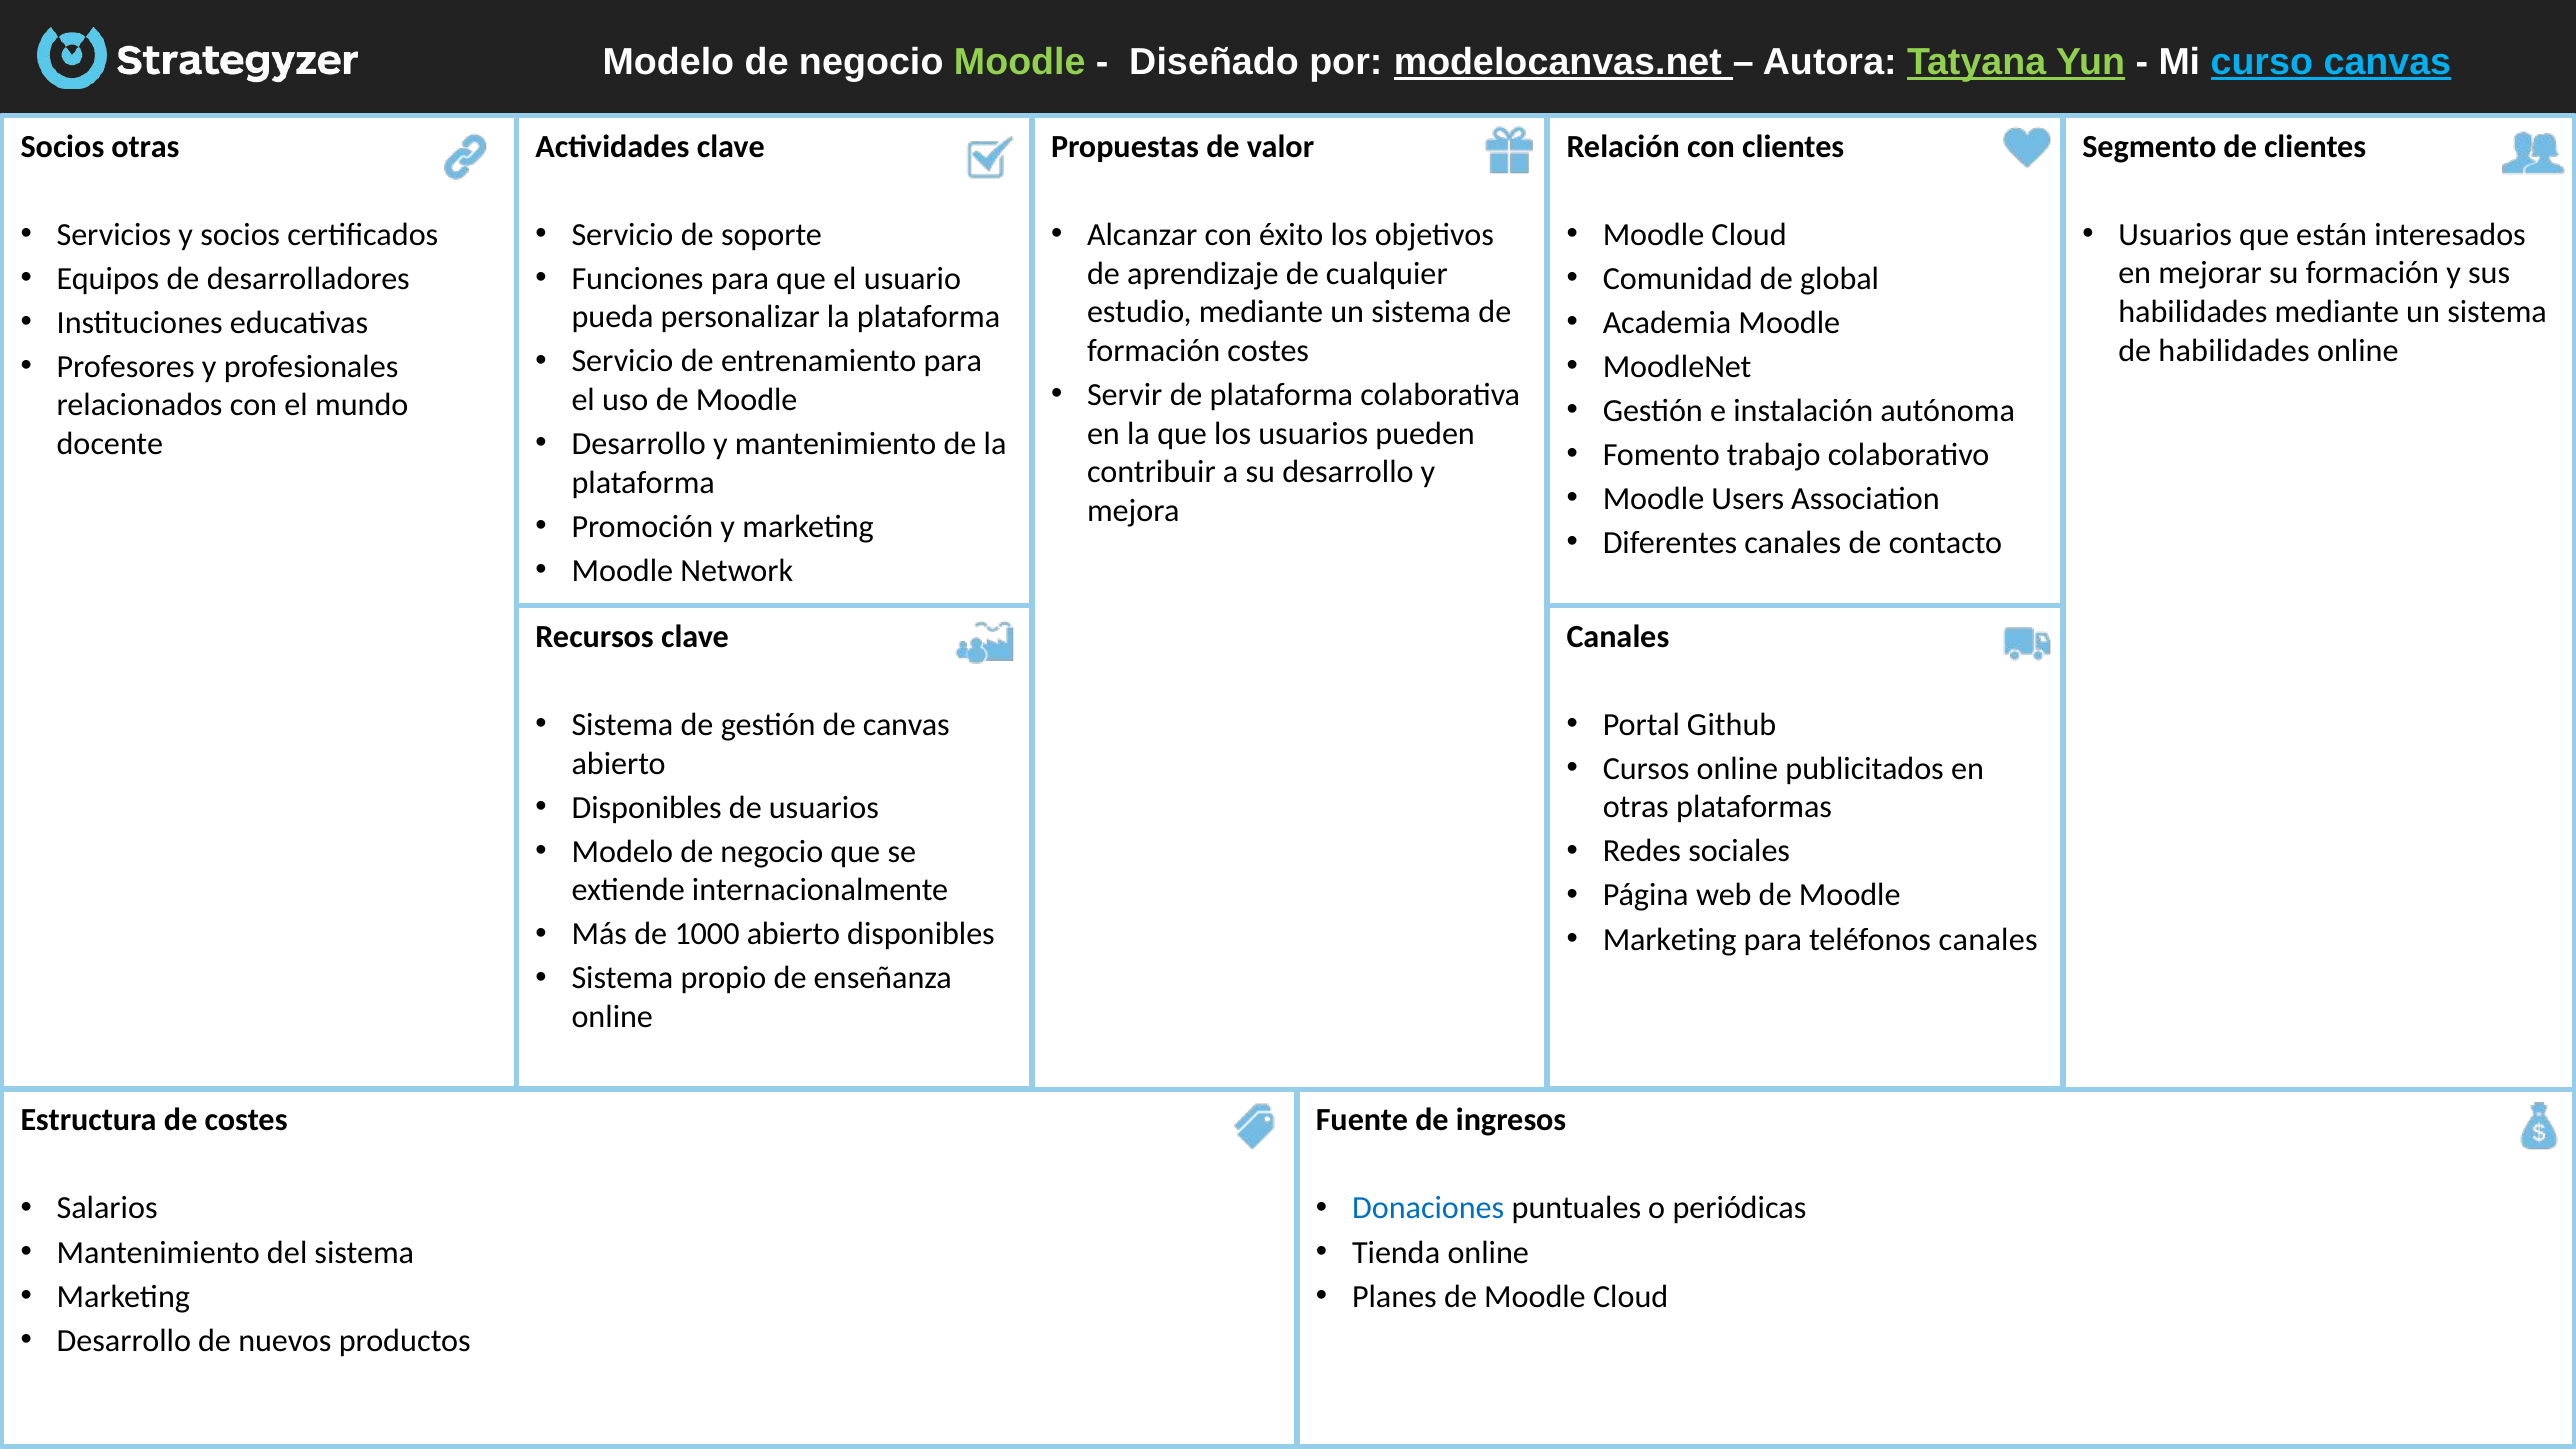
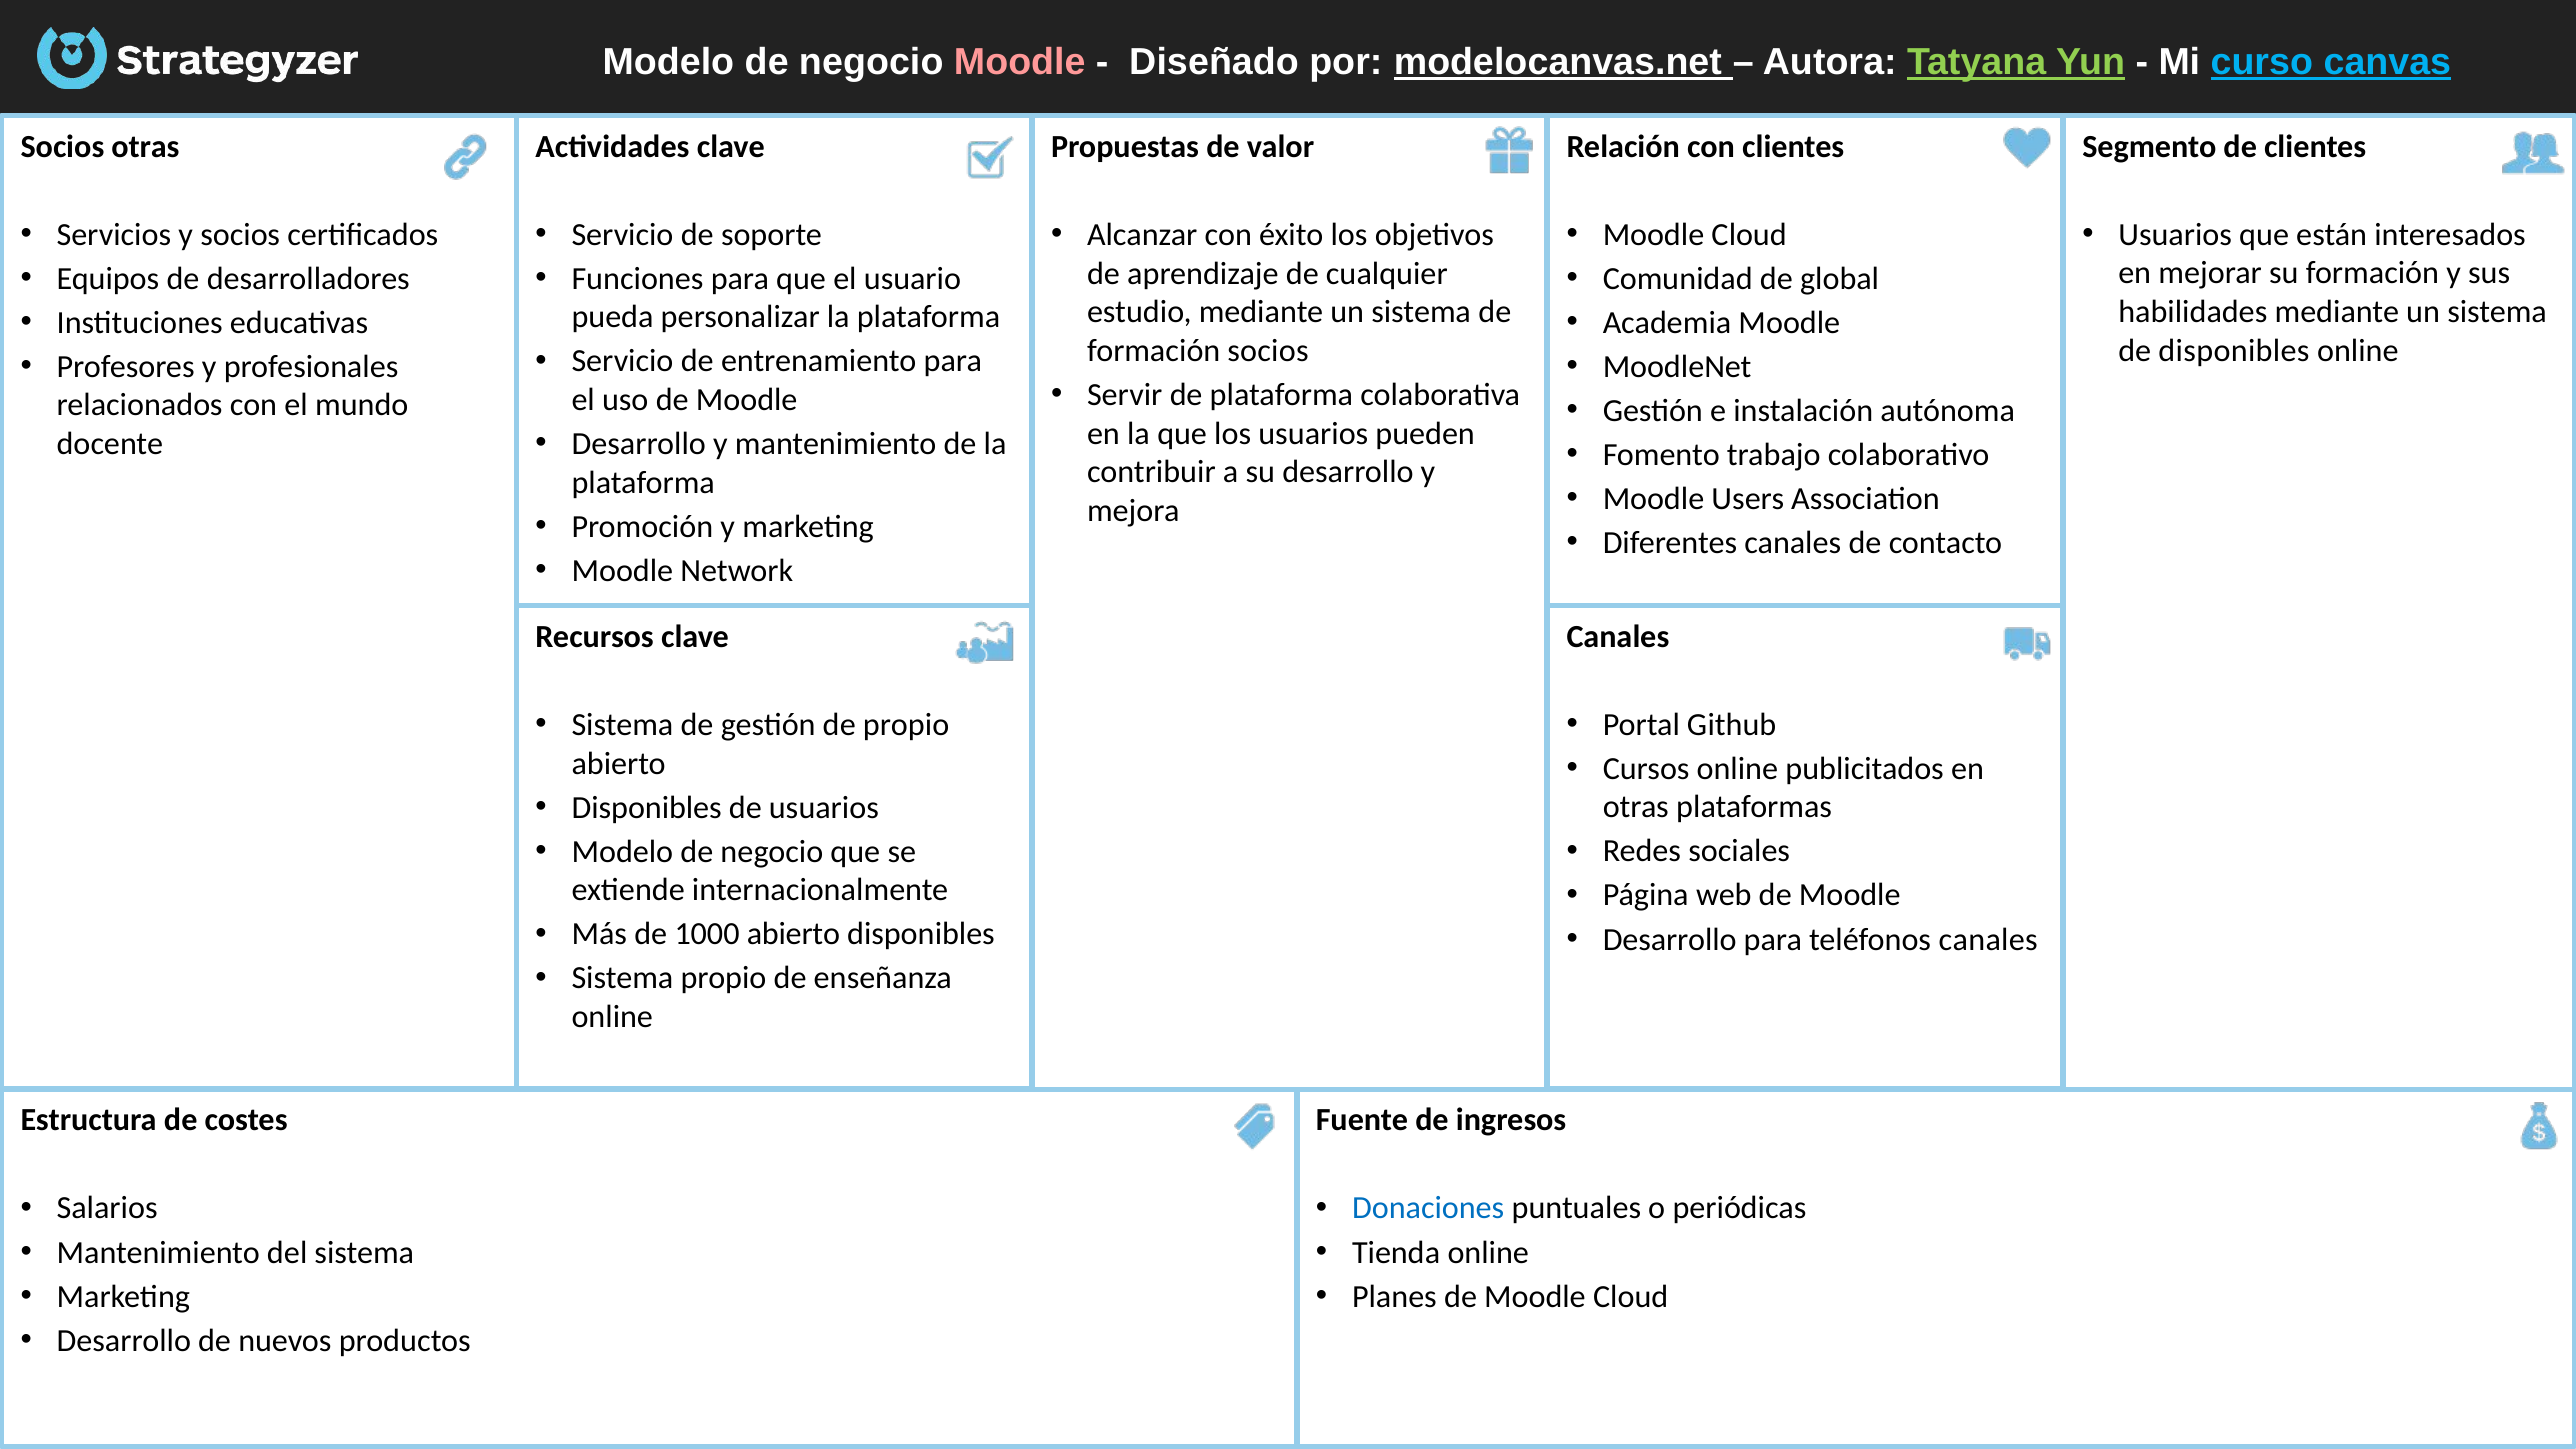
Moodle colour: light green -> pink (1020, 62)
de habilidades: habilidades -> disponibles (2234, 351)
formación costes: costes -> socios (1268, 351)
de canvas: canvas -> propio (906, 725)
Marketing: Marketing -> Desarrollo (1670, 939)
